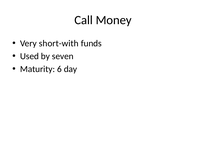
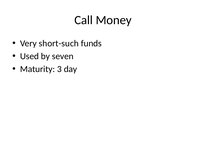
short-with: short-with -> short-such (59, 43)
6: 6 -> 3 (59, 69)
